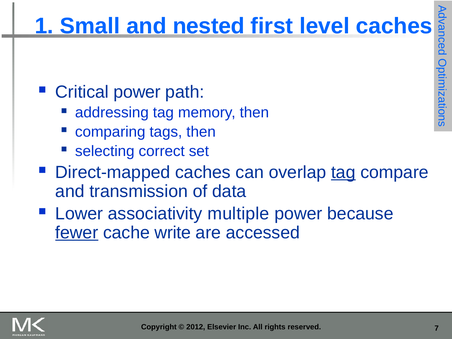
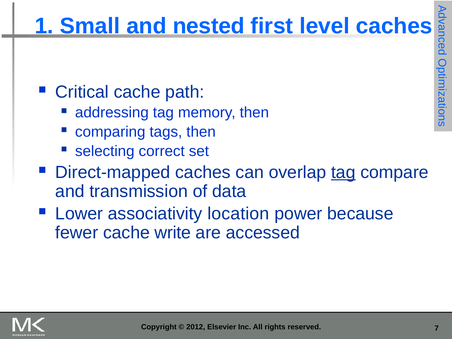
Critical power: power -> cache (137, 92)
multiple: multiple -> location (238, 214)
fewer underline: present -> none (77, 233)
